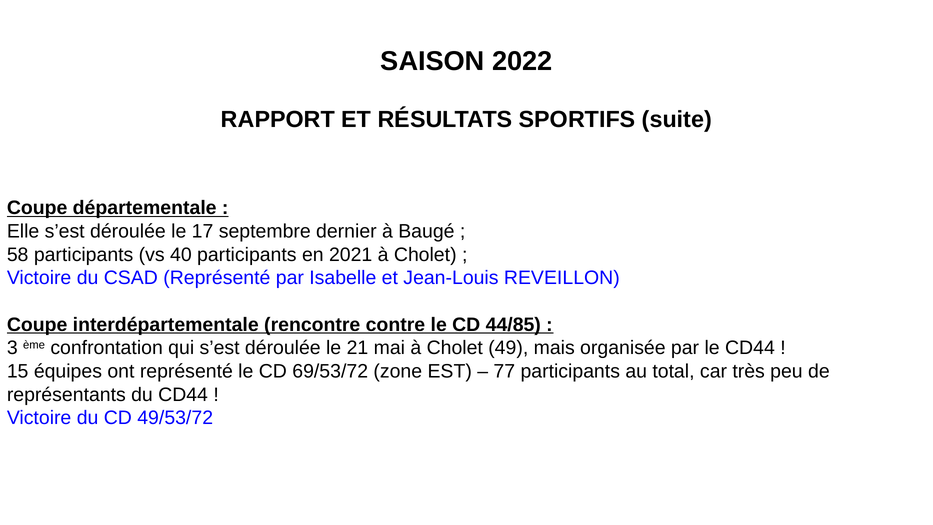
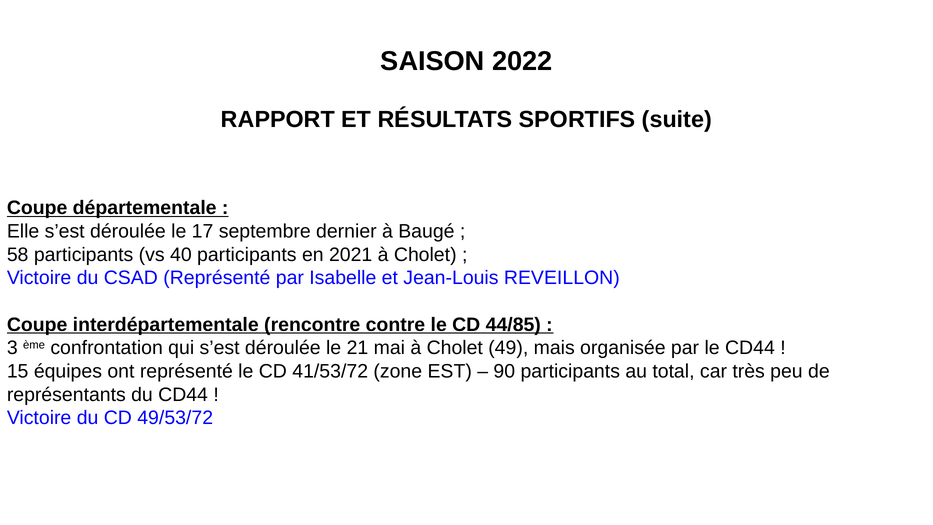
69/53/72: 69/53/72 -> 41/53/72 (330, 371)
77: 77 -> 90 (504, 371)
